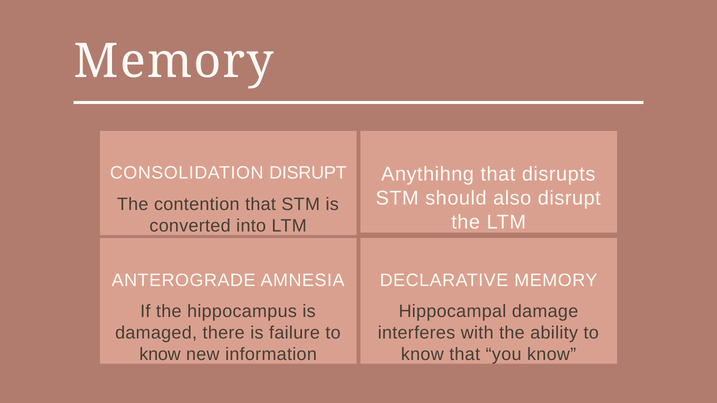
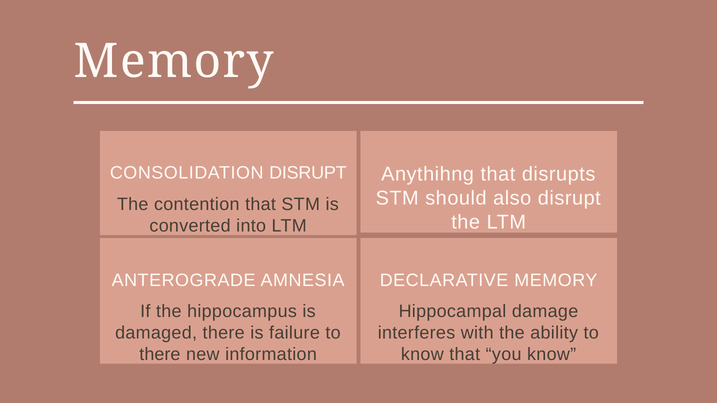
know: know -> there (160, 354)
